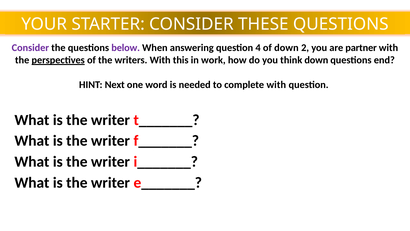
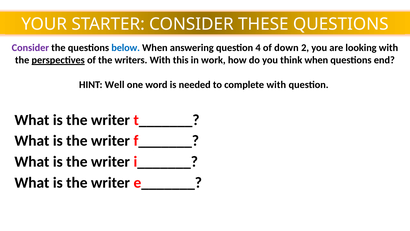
below colour: purple -> blue (126, 48)
partner: partner -> looking (361, 48)
think down: down -> when (316, 60)
Next: Next -> Well (115, 85)
